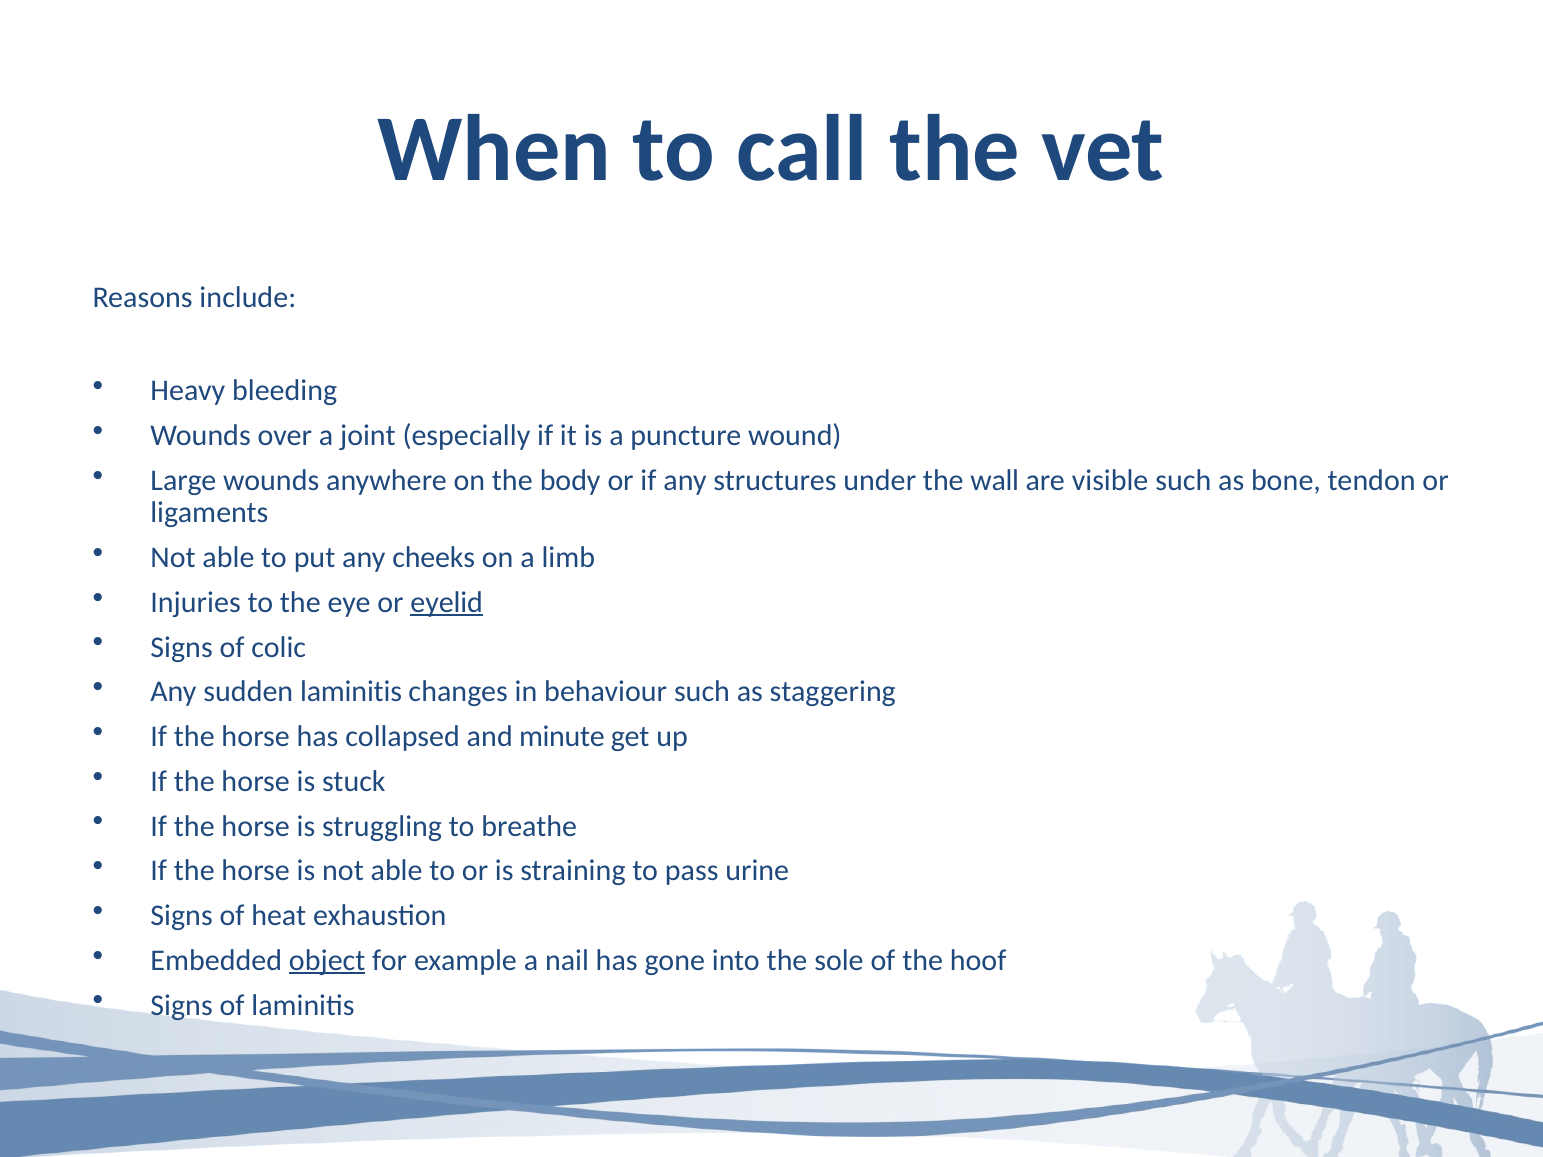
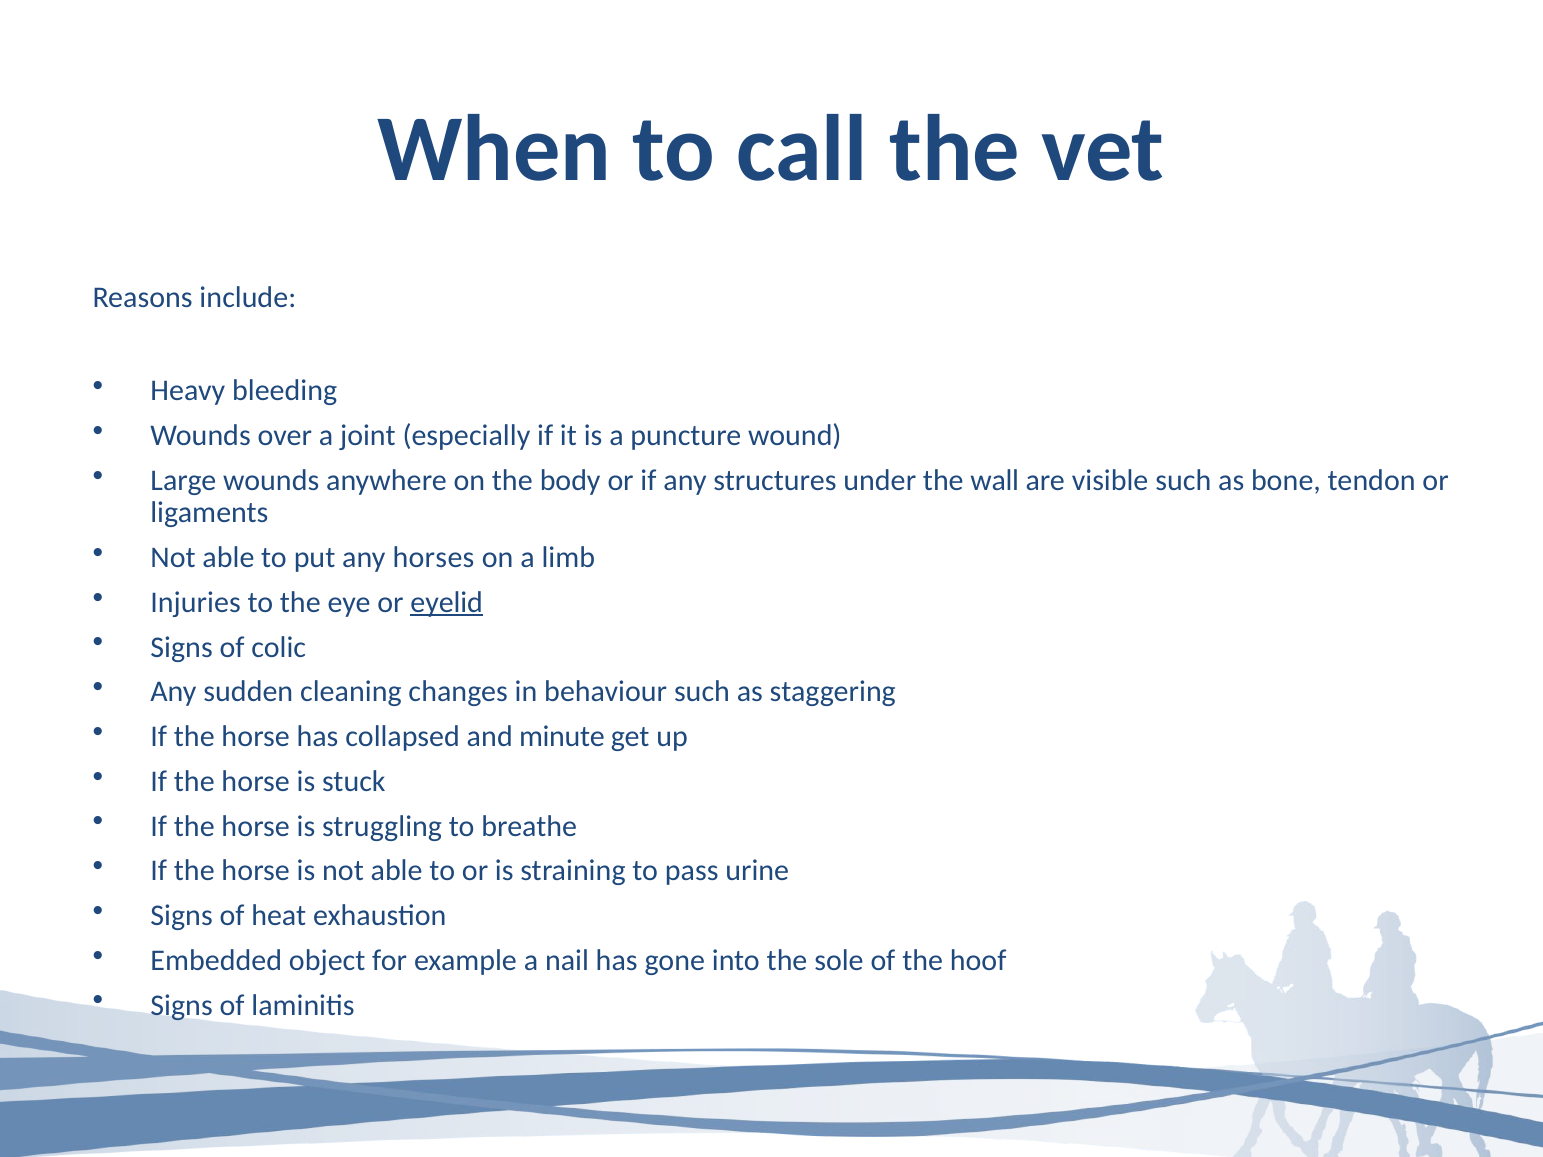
cheeks: cheeks -> horses (434, 558)
sudden laminitis: laminitis -> cleaning (351, 692)
object underline: present -> none (327, 961)
